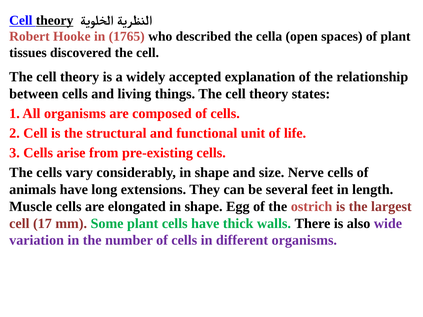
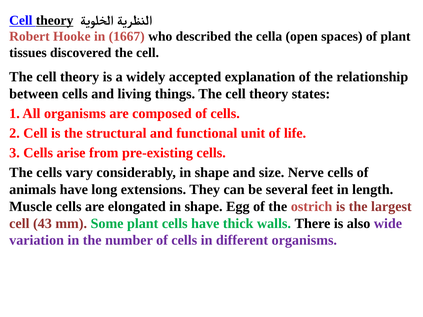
1765: 1765 -> 1667 (127, 37)
17: 17 -> 43 (42, 224)
